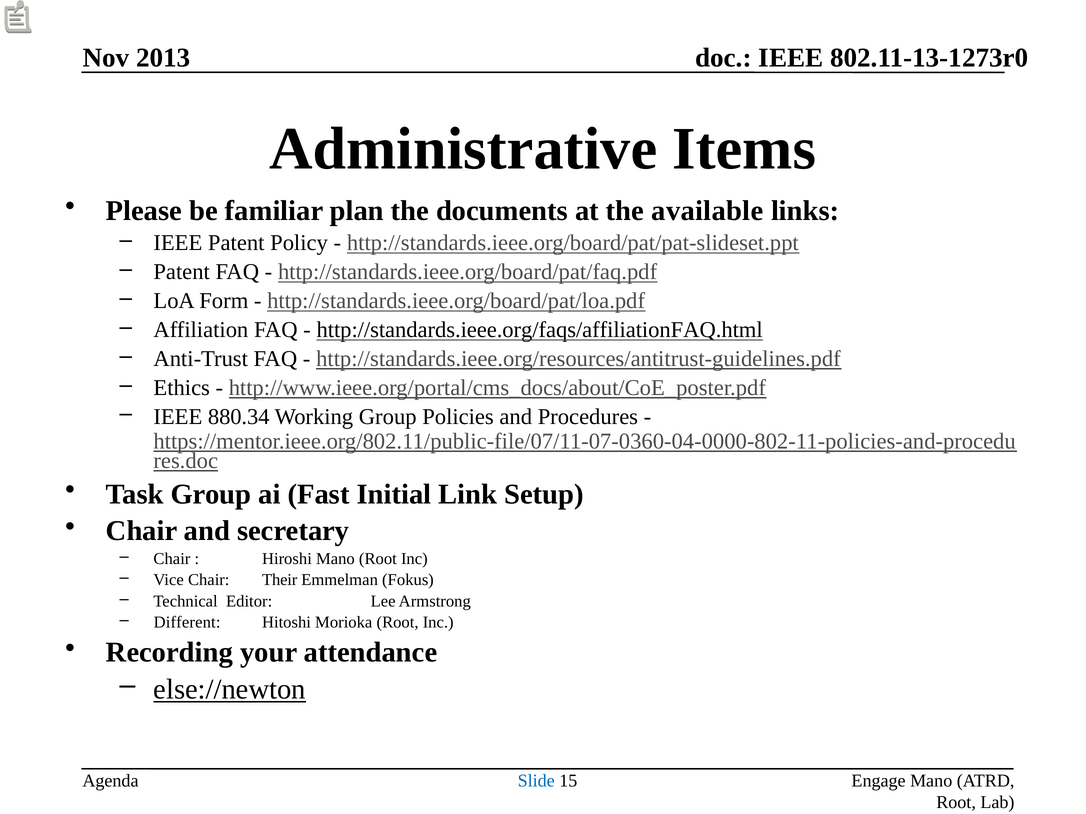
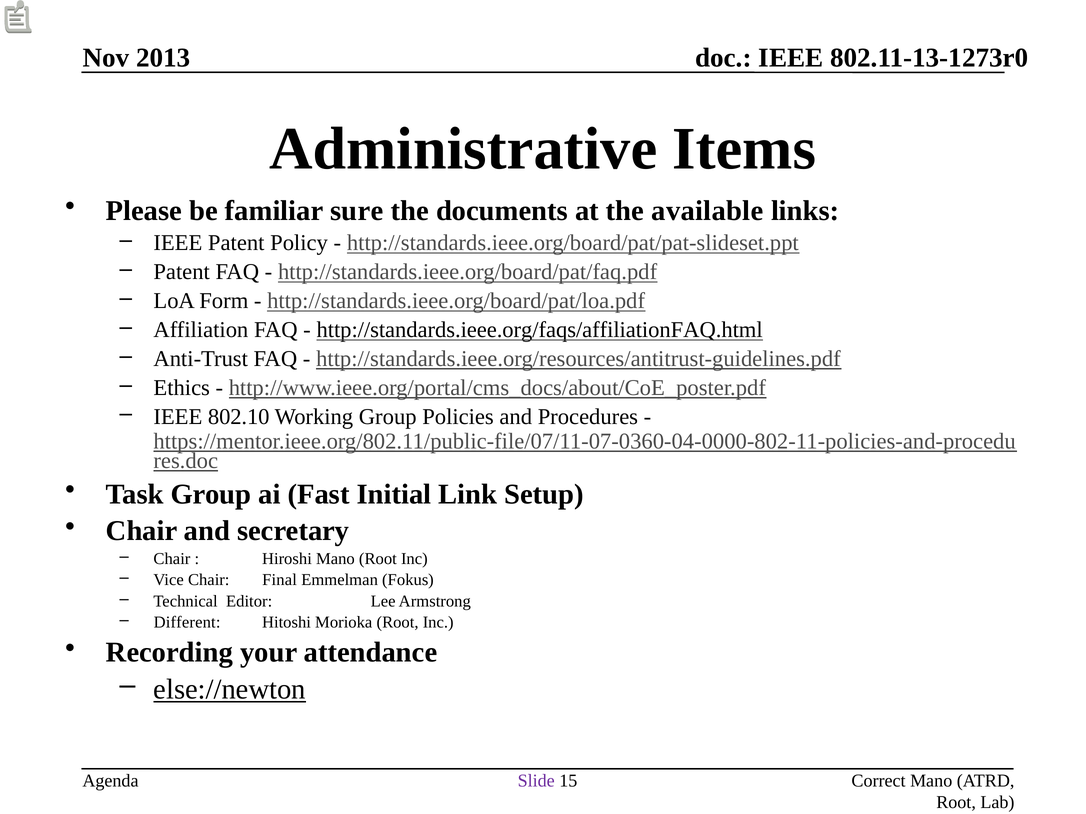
plan: plan -> sure (357, 211)
880.34: 880.34 -> 802.10 (239, 417)
Their: Their -> Final (280, 580)
Slide colour: blue -> purple (536, 781)
Engage: Engage -> Correct (879, 781)
